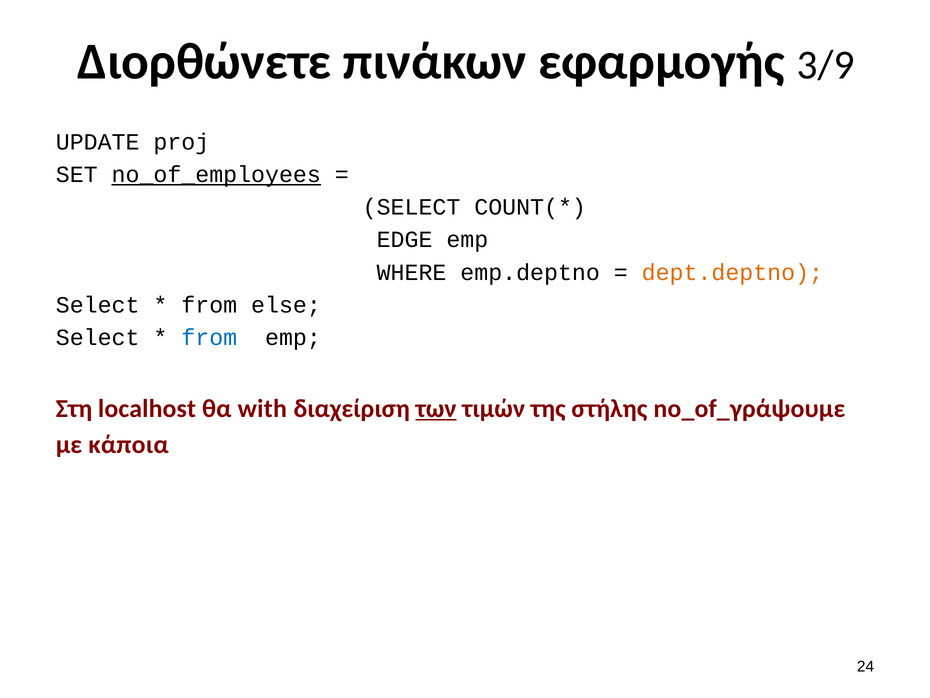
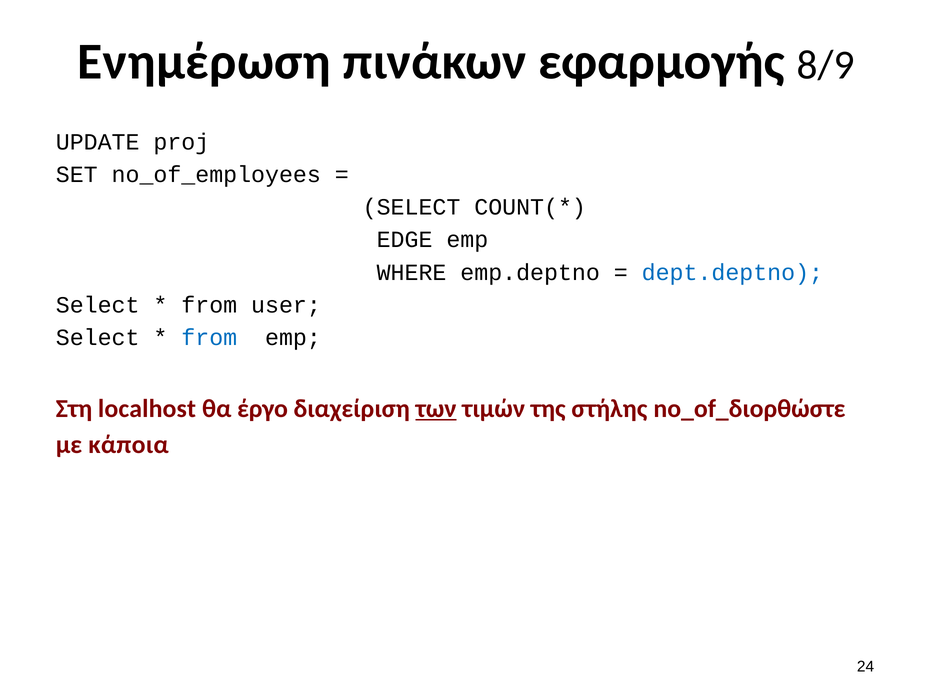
Διορθώνετε: Διορθώνετε -> Ενημέρωση (204, 62)
3/9: 3/9 -> 8/9 (826, 65)
no_of_employees underline: present -> none (216, 174)
dept.deptno colour: orange -> blue (732, 272)
else: else -> user (286, 305)
with: with -> έργο (263, 408)
no_of_γράψουμε: no_of_γράψουμε -> no_of_διορθώστε (750, 408)
